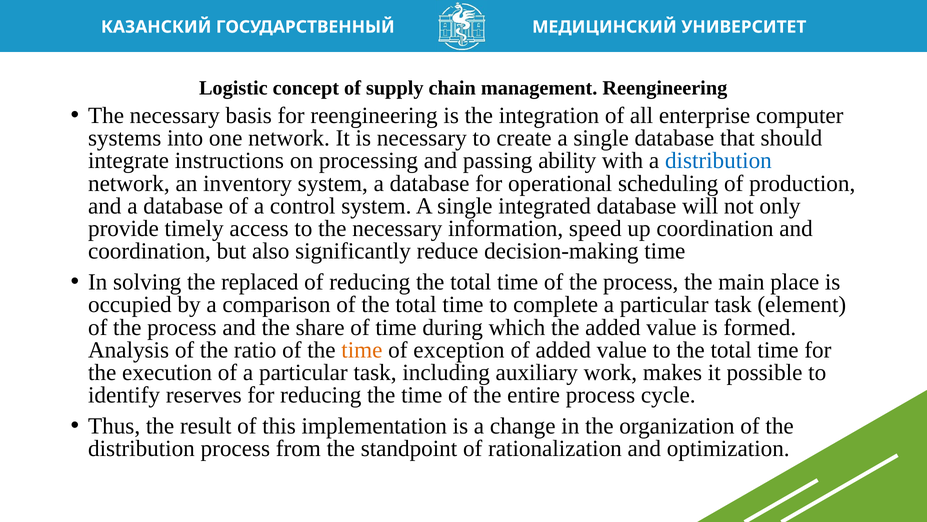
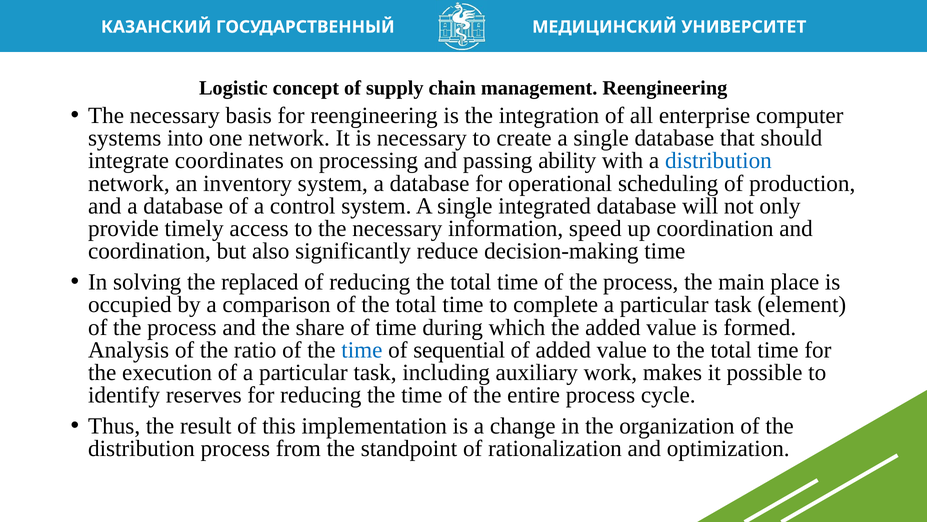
instructions: instructions -> coordinates (229, 161)
time colour: orange -> blue (362, 350)
exception: exception -> sequential (459, 350)
